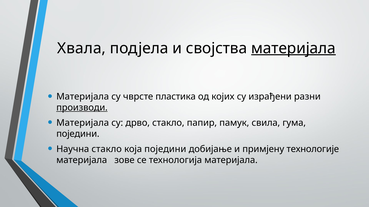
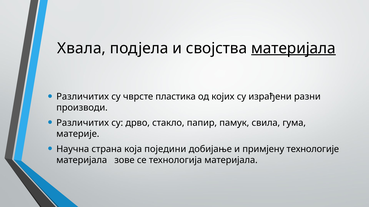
Материјала: Материјала -> Различитих (83, 97)
производи underline: present -> none (82, 108)
Материјала: Материјала -> Различитих (83, 123)
поједини: поједини -> материје (78, 134)
Научна стакло: стакло -> страна (107, 149)
